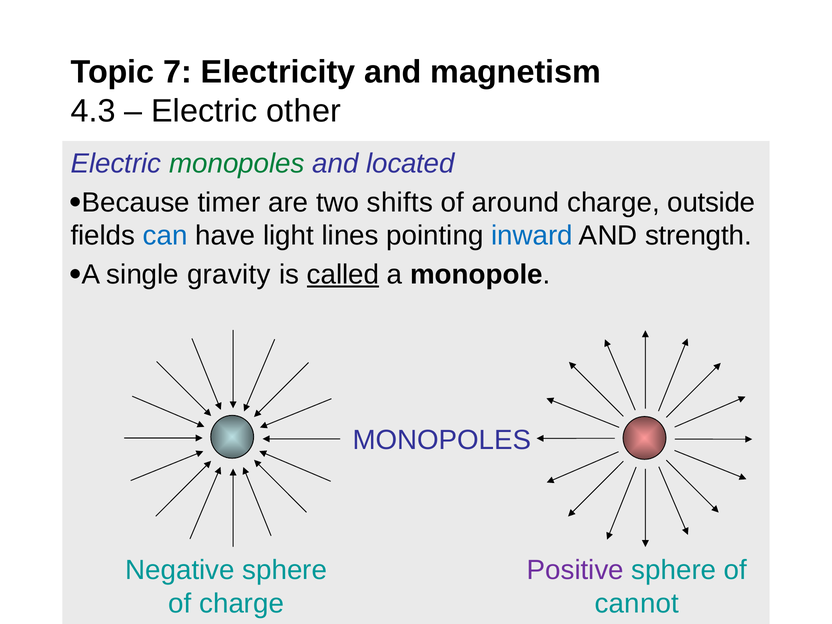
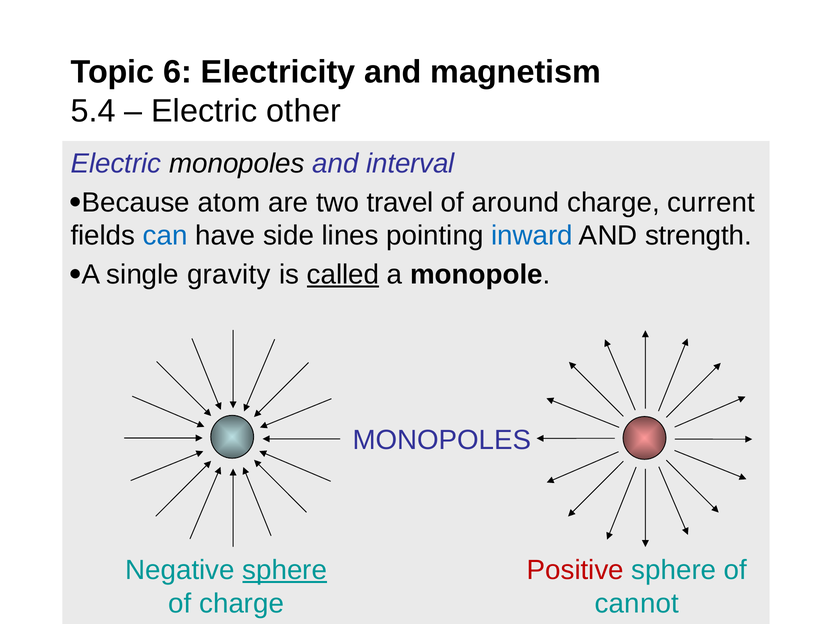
7: 7 -> 6 (178, 72)
4.3: 4.3 -> 5.4 (93, 111)
monopoles colour: green -> black (237, 164)
located: located -> interval (410, 164)
timer: timer -> atom (229, 202)
shifts: shifts -> travel (400, 202)
outside: outside -> current (711, 202)
light: light -> side (289, 236)
sphere underline: none -> present (285, 570)
Positive colour: purple -> red (575, 570)
